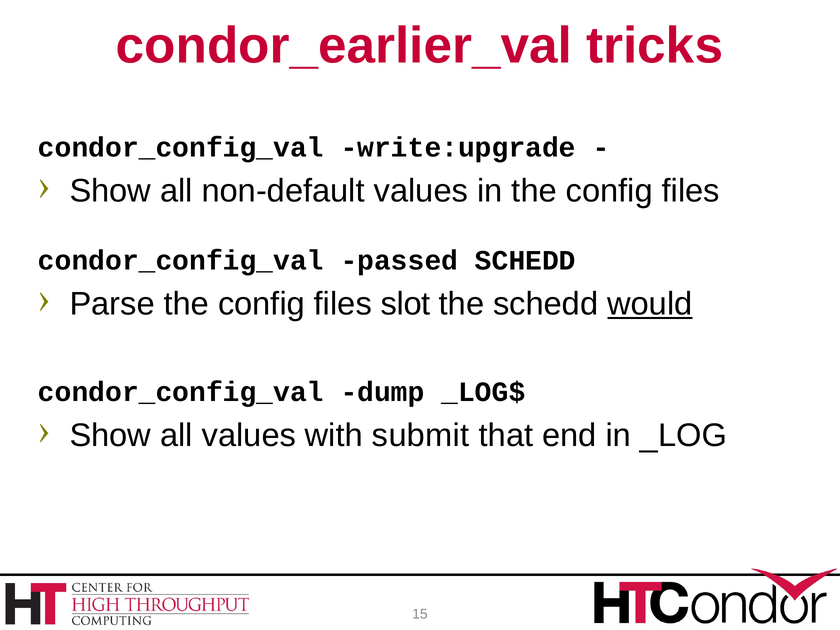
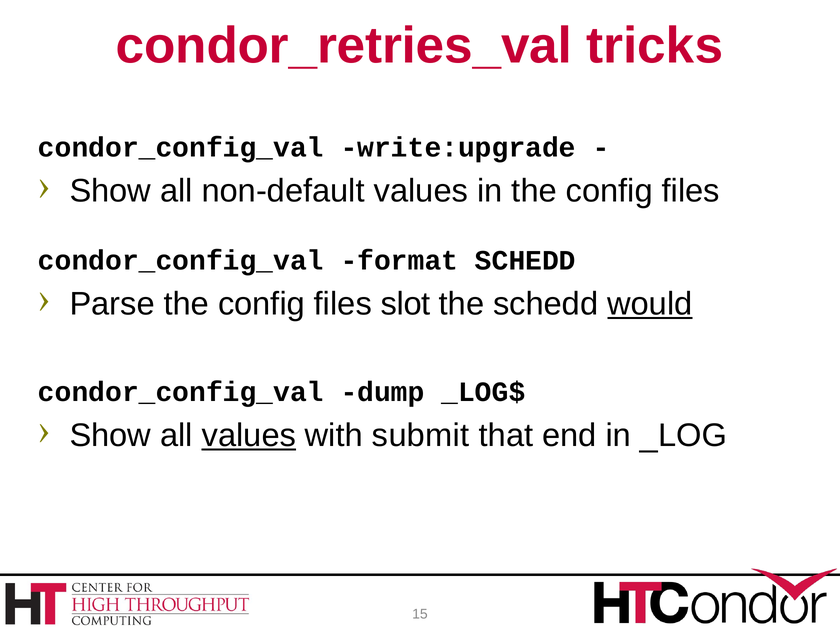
condor_earlier_val: condor_earlier_val -> condor_retries_val (344, 46)
passed: passed -> format (399, 260)
values underline: none -> present (249, 435)
